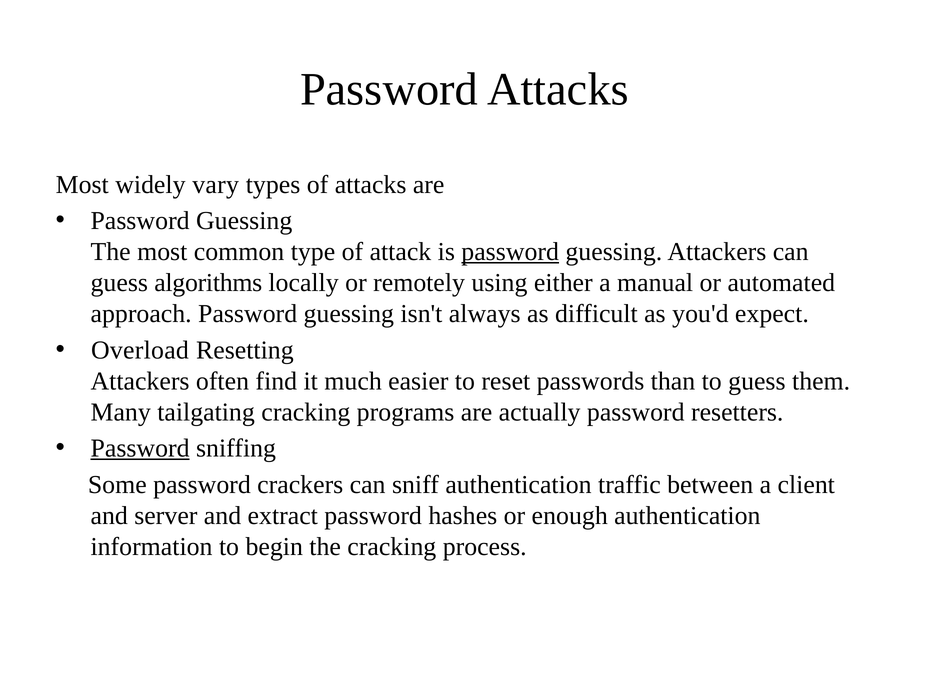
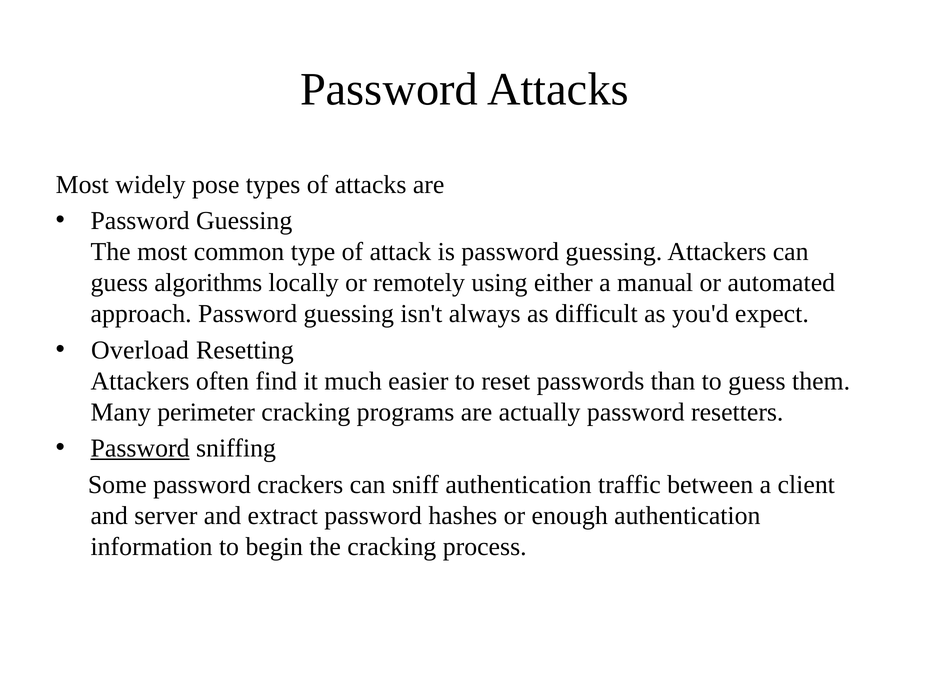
vary: vary -> pose (216, 185)
password underline: present -> none (510, 252)
tailgating: tailgating -> perimeter (206, 412)
